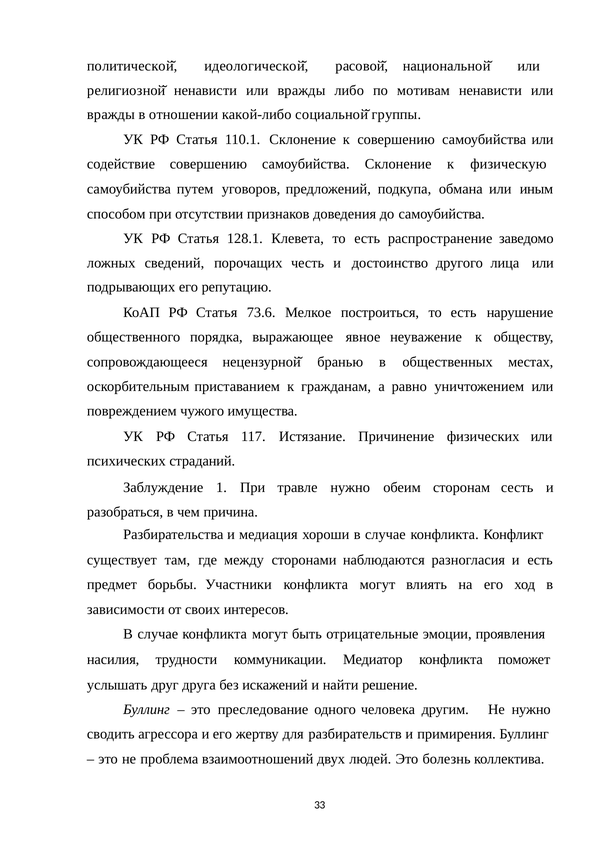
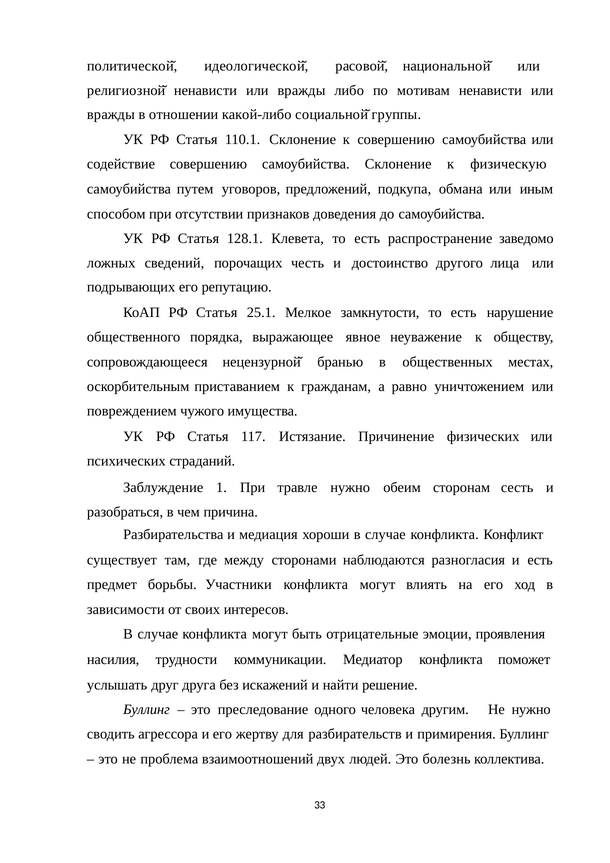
73.6: 73.6 -> 25.1 (261, 313)
построиться: построиться -> замкнутости (380, 313)
